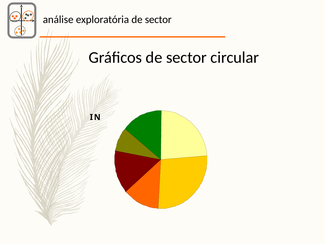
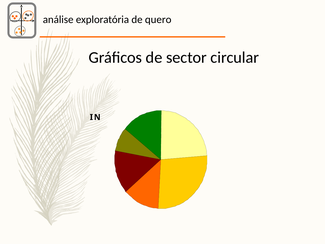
exploratória de sector: sector -> quero (158, 20)
